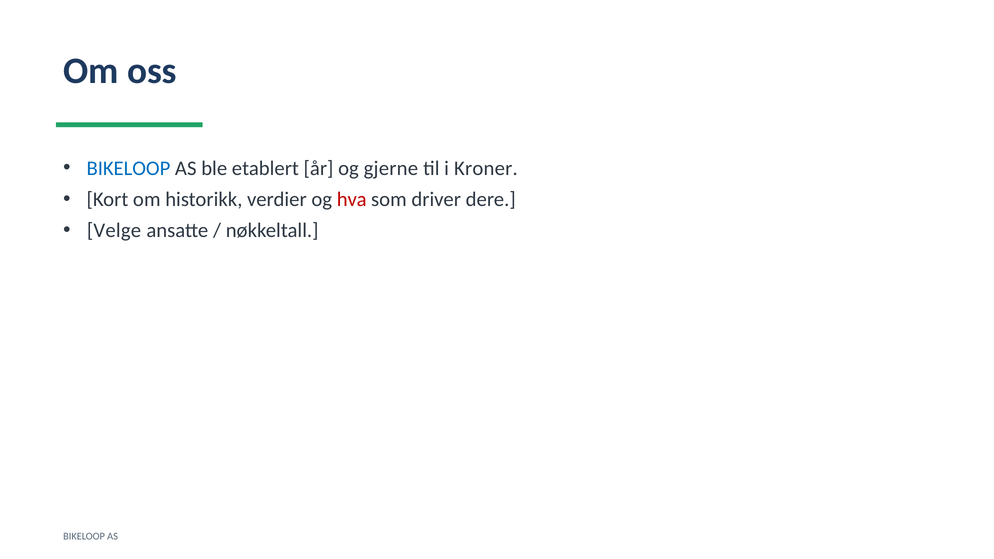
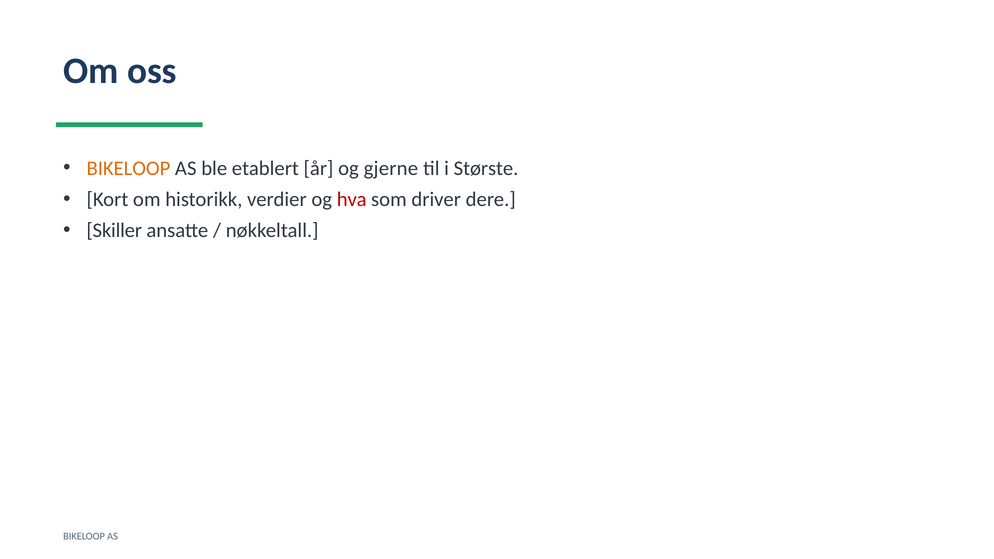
BIKELOOP colour: blue -> orange (128, 168)
Kroner: Kroner -> Største (486, 168)
Velge: Velge -> Skiller (114, 231)
